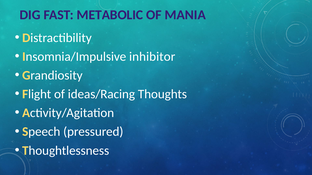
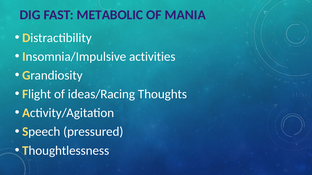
inhibitor: inhibitor -> activities (152, 57)
